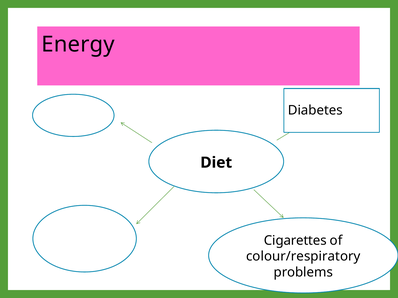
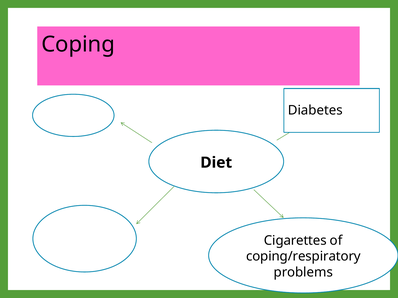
Energy: Energy -> Coping (78, 44)
colour/respiratory: colour/respiratory -> coping/respiratory (303, 257)
